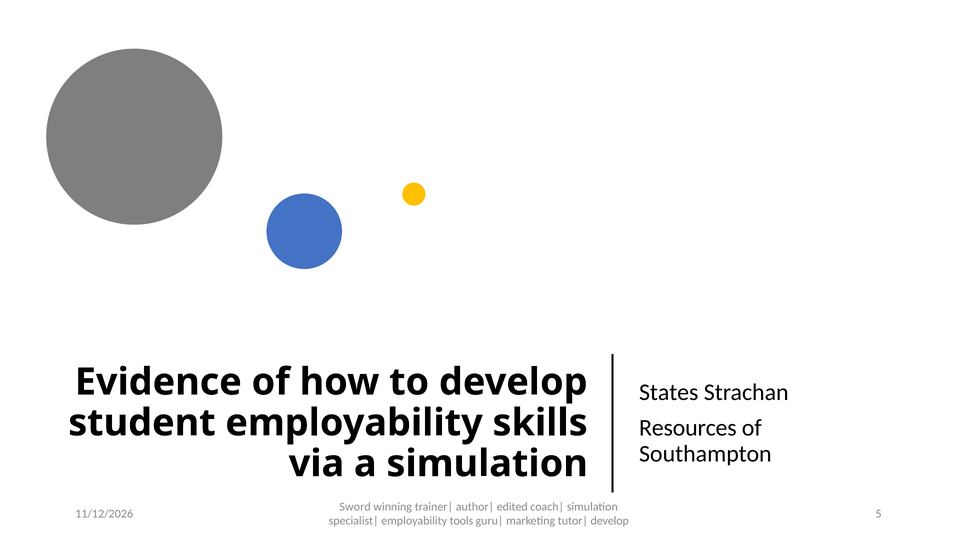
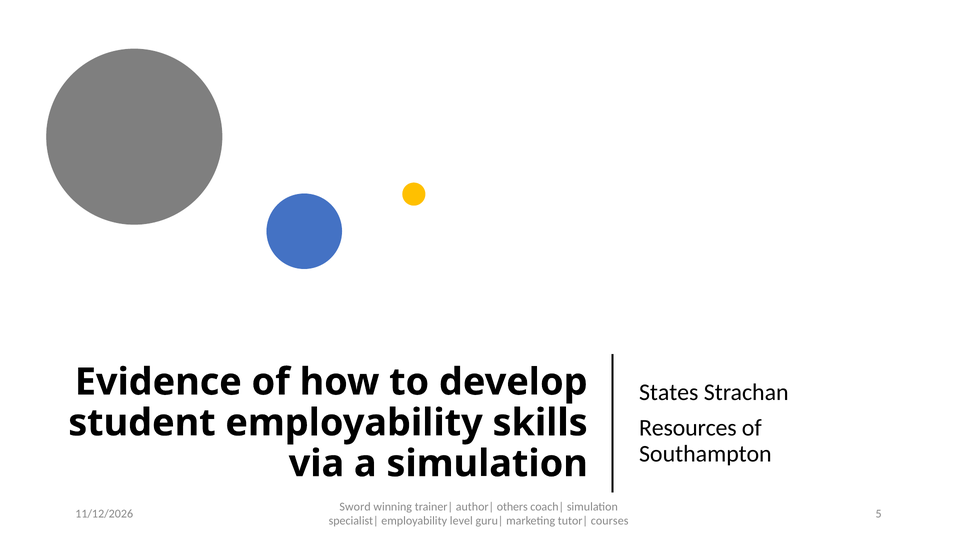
edited: edited -> others (512, 507)
tools: tools -> level (461, 521)
develop: develop -> courses (610, 521)
